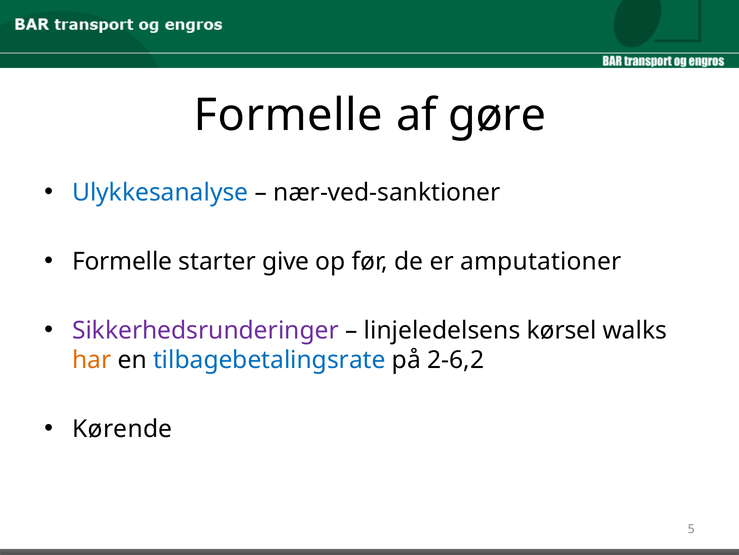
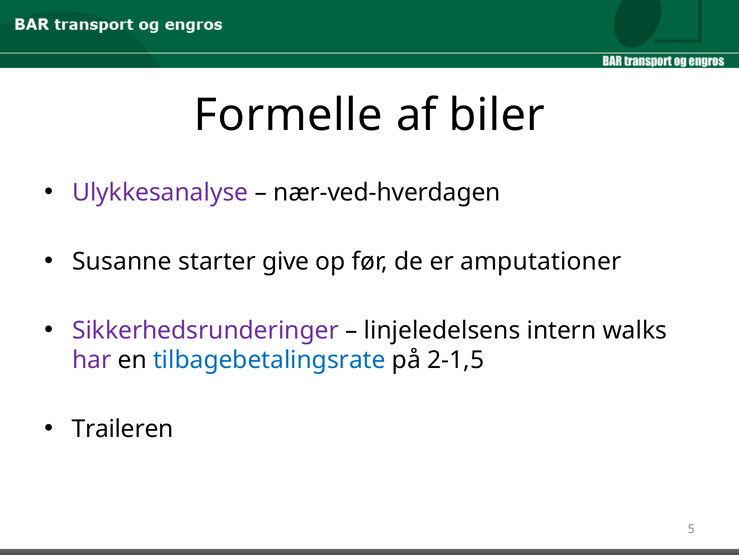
gøre: gøre -> biler (497, 115)
Ulykkesanalyse colour: blue -> purple (160, 192)
nær-ved-sanktioner: nær-ved-sanktioner -> nær-ved-hverdagen (387, 192)
Formelle: Formelle -> Susanne (122, 261)
kørsel: kørsel -> intern (562, 330)
har colour: orange -> purple (92, 360)
2-6,2: 2-6,2 -> 2-1,5 (456, 360)
Kørende: Kørende -> Traileren (123, 429)
